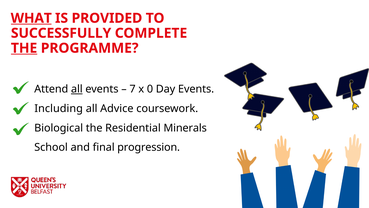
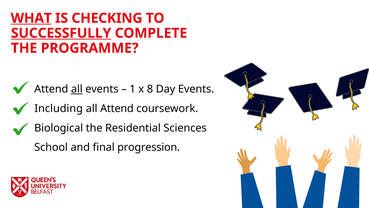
PROVIDED: PROVIDED -> CHECKING (107, 18)
SUCCESSFULLY underline: none -> present (61, 33)
THE underline: present -> none (24, 48)
7: 7 -> 1 (133, 89)
0: 0 -> 8 (150, 89)
all Advice: Advice -> Attend (117, 108)
Minerals: Minerals -> Sciences (185, 128)
